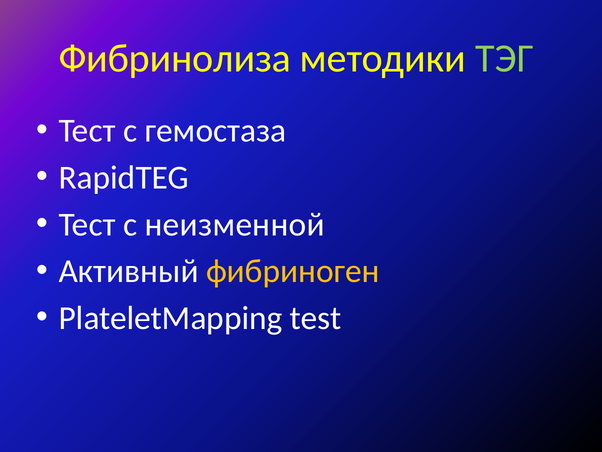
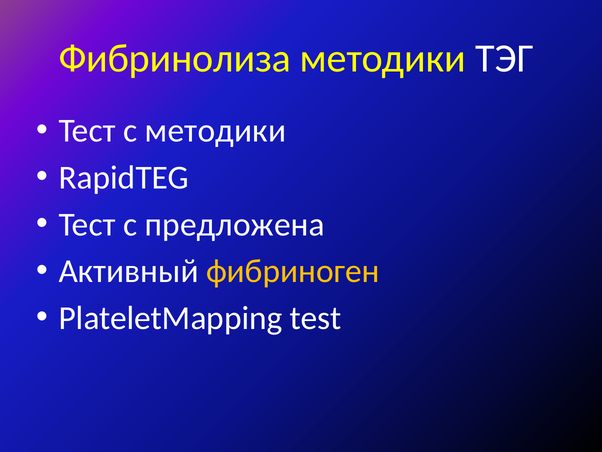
ТЭГ colour: light green -> white (505, 59)
с гемостаза: гемостаза -> методики (215, 131)
неизменной: неизменной -> предложена (235, 224)
